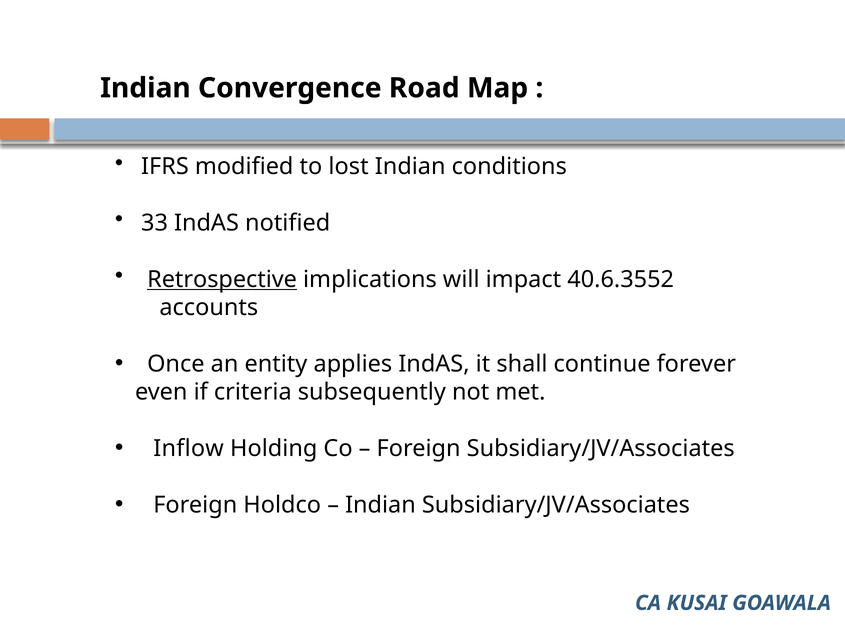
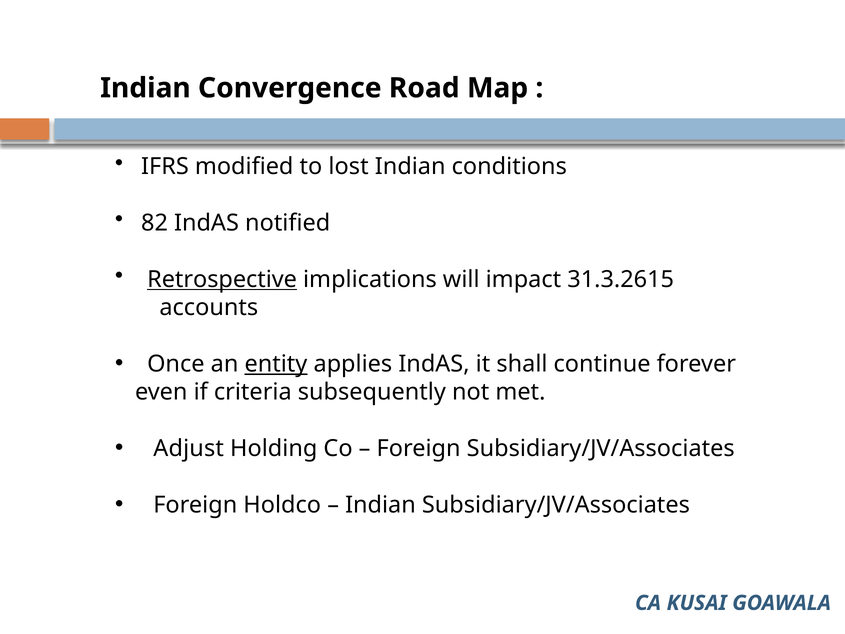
33: 33 -> 82 (155, 223)
40.6.3552: 40.6.3552 -> 31.3.2615 (621, 279)
entity underline: none -> present (276, 364)
Inflow: Inflow -> Adjust (189, 448)
